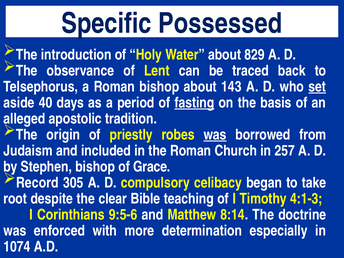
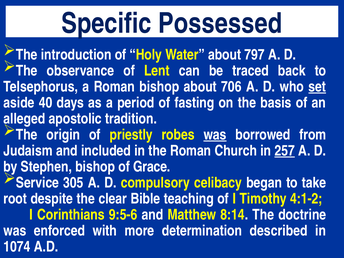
829: 829 -> 797 (255, 55)
143: 143 -> 706 (231, 87)
fasting underline: present -> none (194, 103)
257 underline: none -> present (285, 151)
Record: Record -> Service (37, 183)
4:1-3: 4:1-3 -> 4:1-2 (306, 199)
especially: especially -> described (279, 231)
